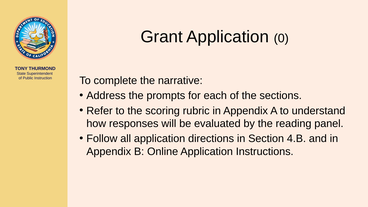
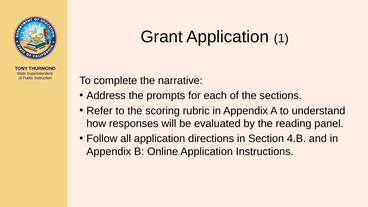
0: 0 -> 1 (281, 38)
